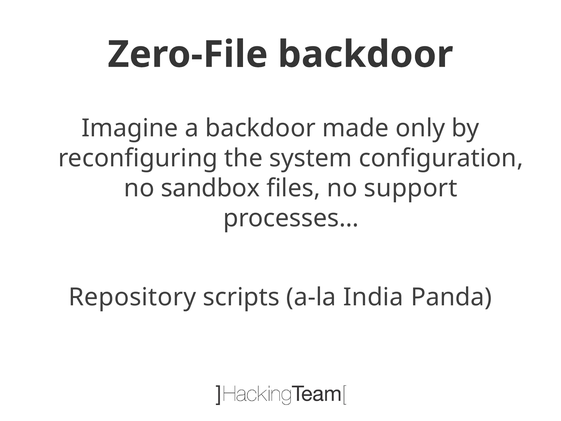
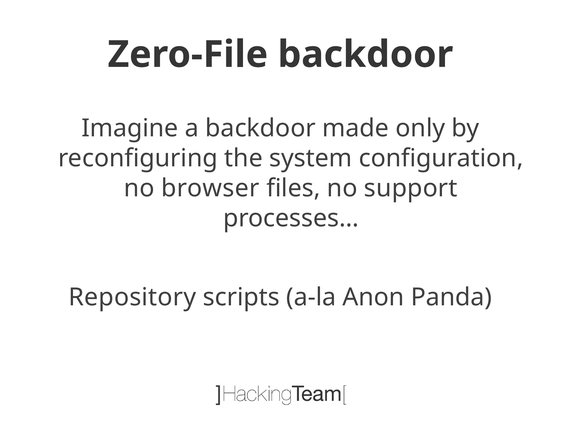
sandbox: sandbox -> browser (210, 188)
India: India -> Anon (373, 297)
